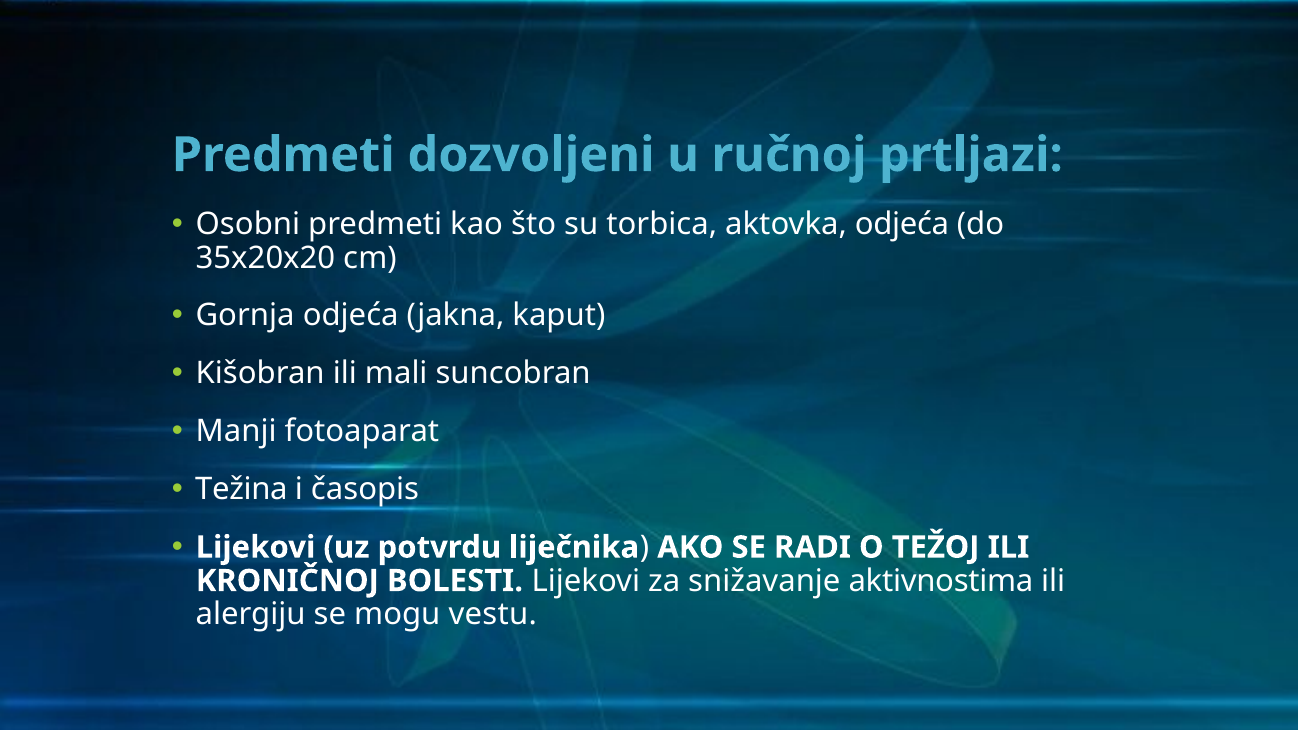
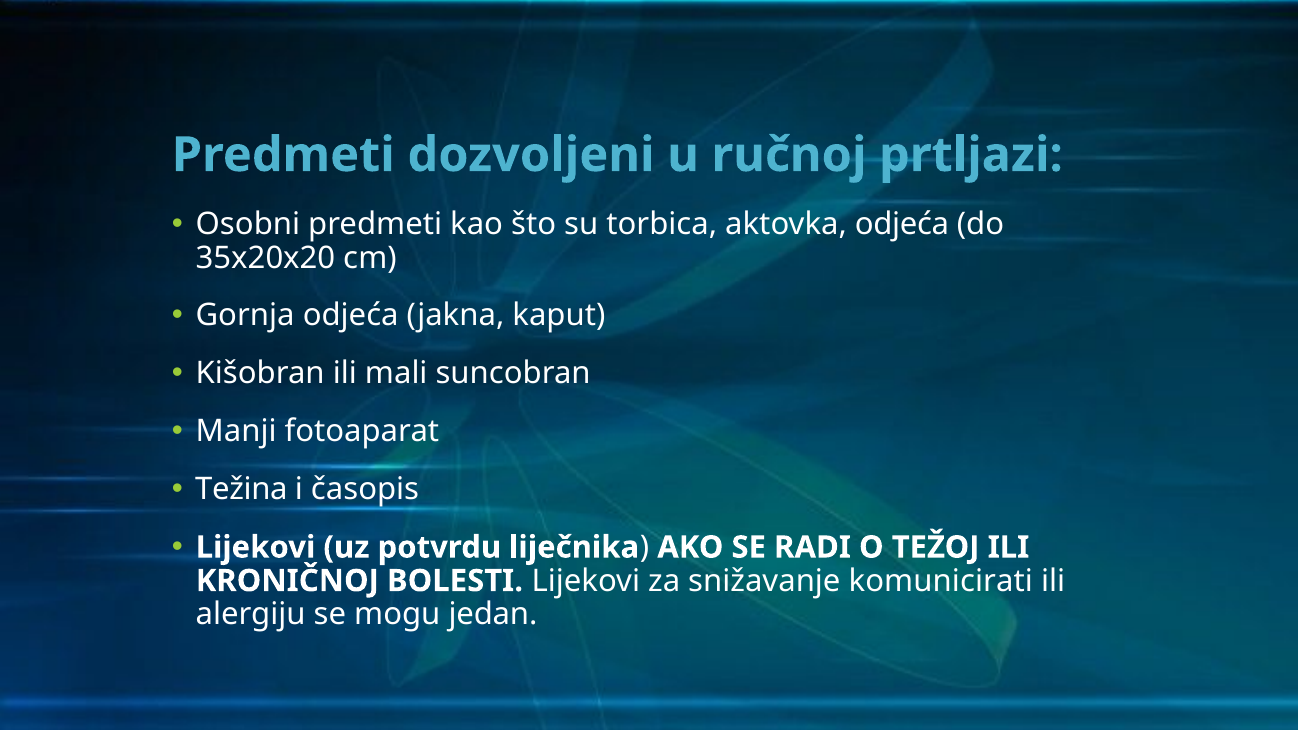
aktivnostima: aktivnostima -> komunicirati (941, 581)
vestu: vestu -> jedan (493, 615)
